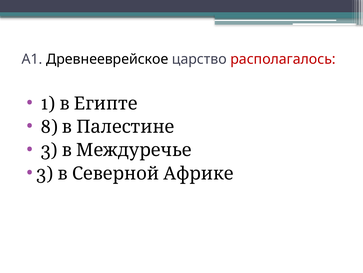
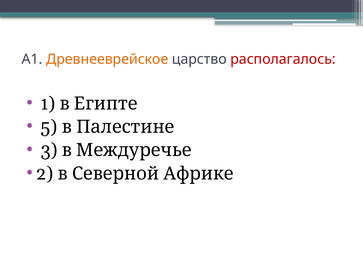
Древнееврейское colour: black -> orange (107, 59)
8: 8 -> 5 (49, 127)
3: 3 -> 2 (45, 173)
